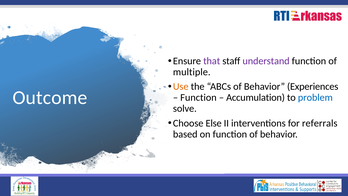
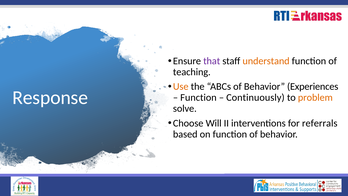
understand colour: purple -> orange (266, 61)
multiple: multiple -> teaching (192, 72)
Outcome: Outcome -> Response (50, 97)
Accumulation: Accumulation -> Continuously (255, 97)
problem colour: blue -> orange (315, 97)
Else: Else -> Will (214, 123)
